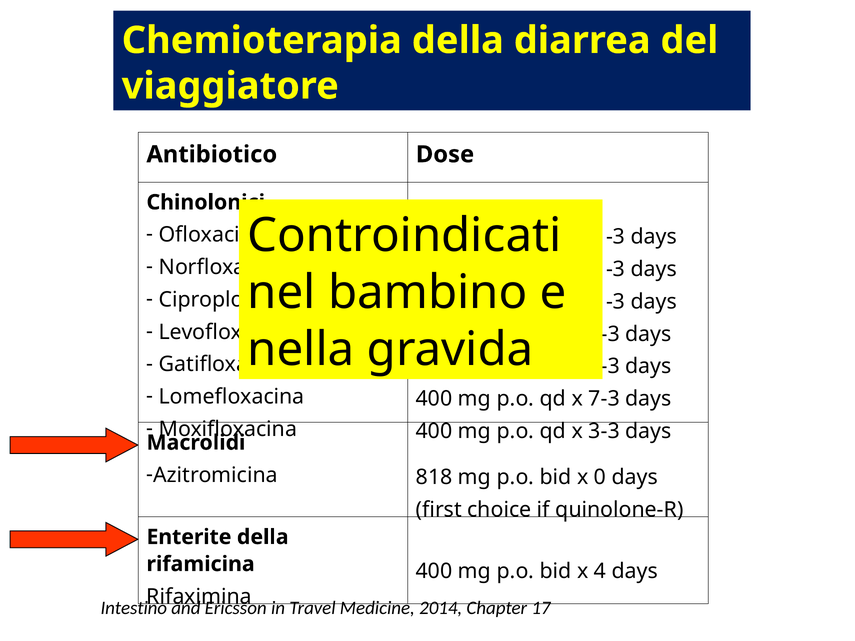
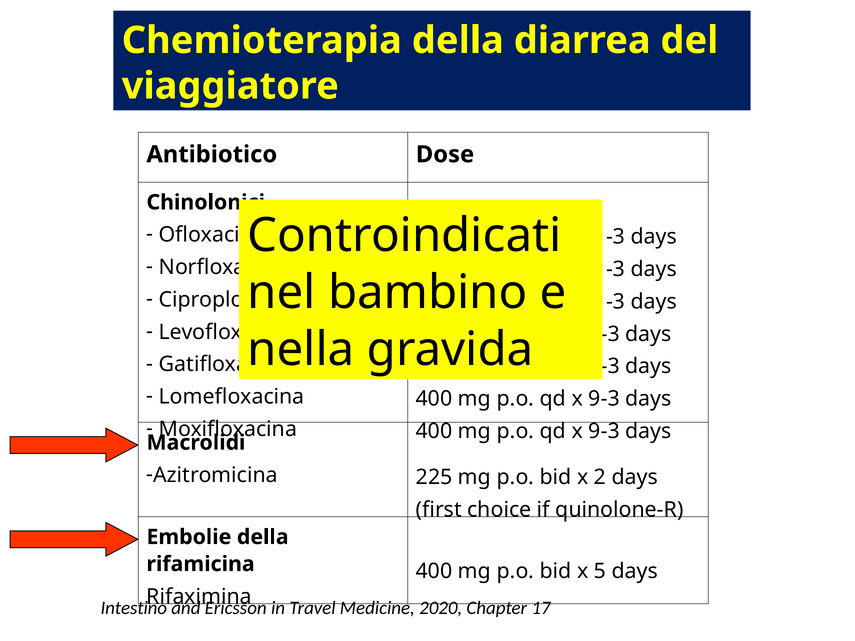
7-3: 7-3 -> 9-3 (604, 399)
3-3: 3-3 -> 9-3 (604, 431)
818: 818 -> 225 (434, 477)
0: 0 -> 2 (600, 477)
Enterite: Enterite -> Embolie (189, 537)
4: 4 -> 5 (600, 572)
2014: 2014 -> 2020 (441, 608)
